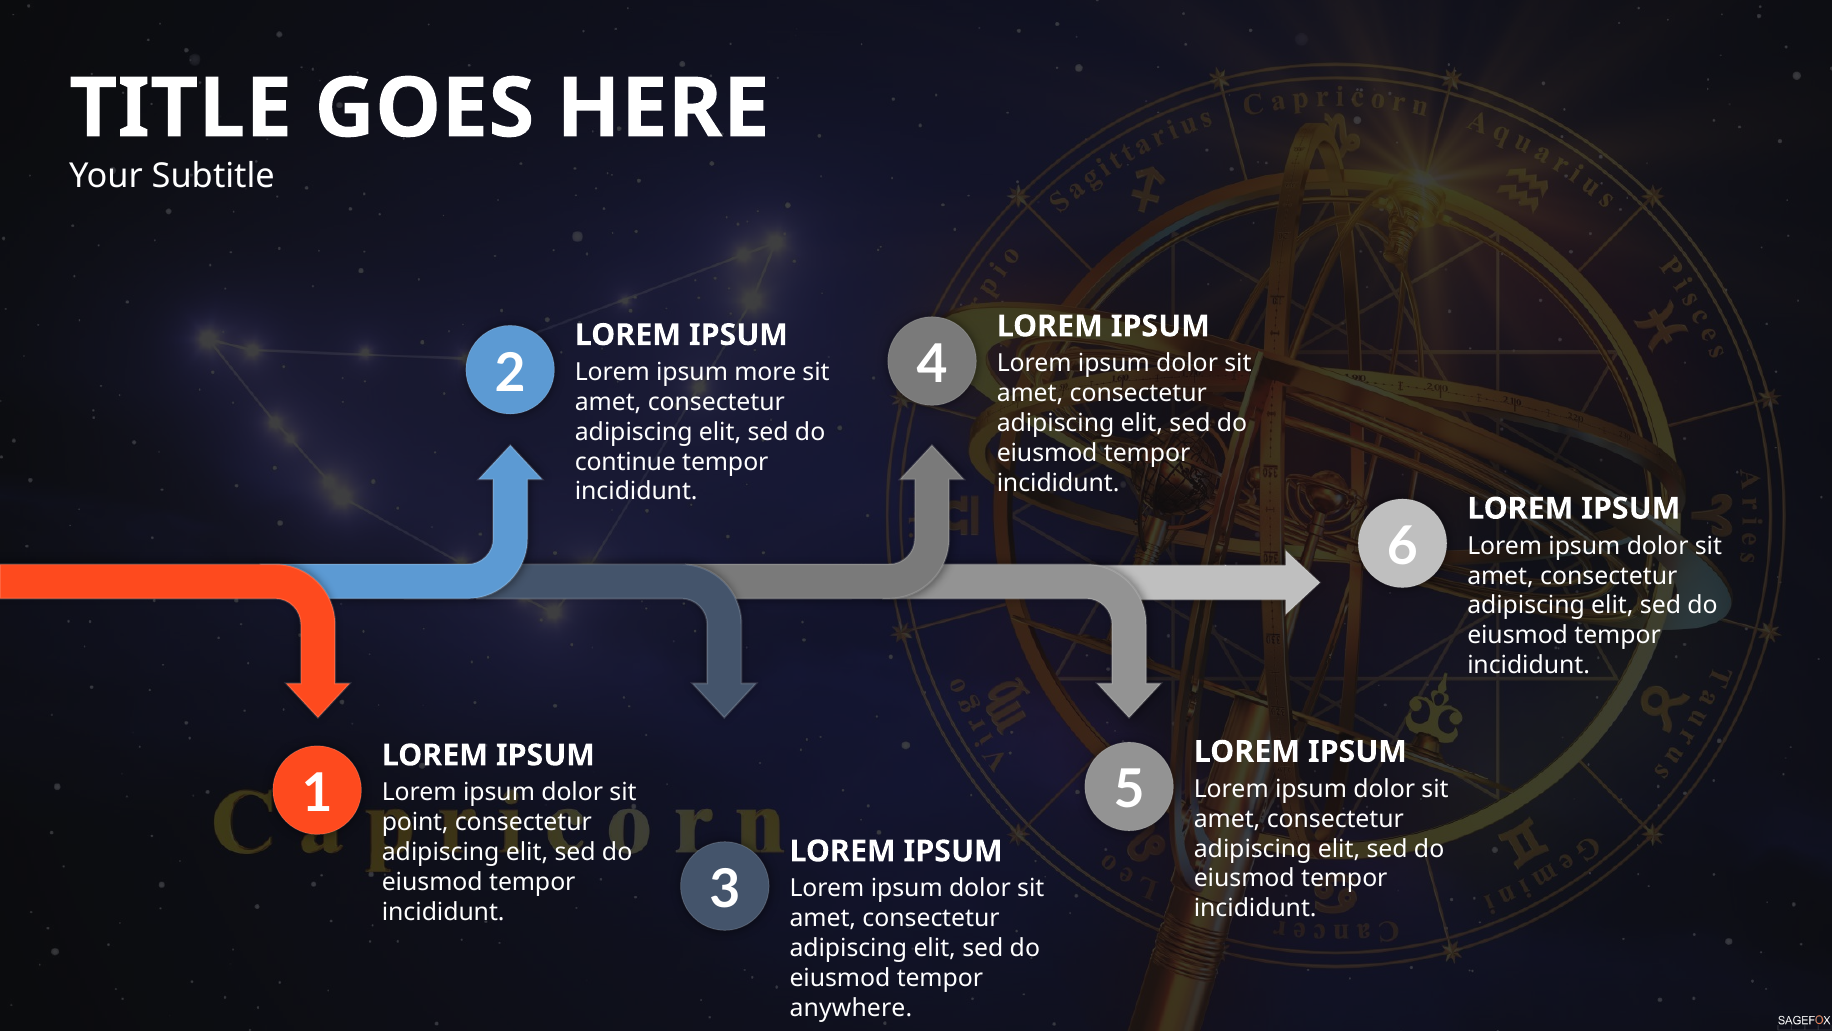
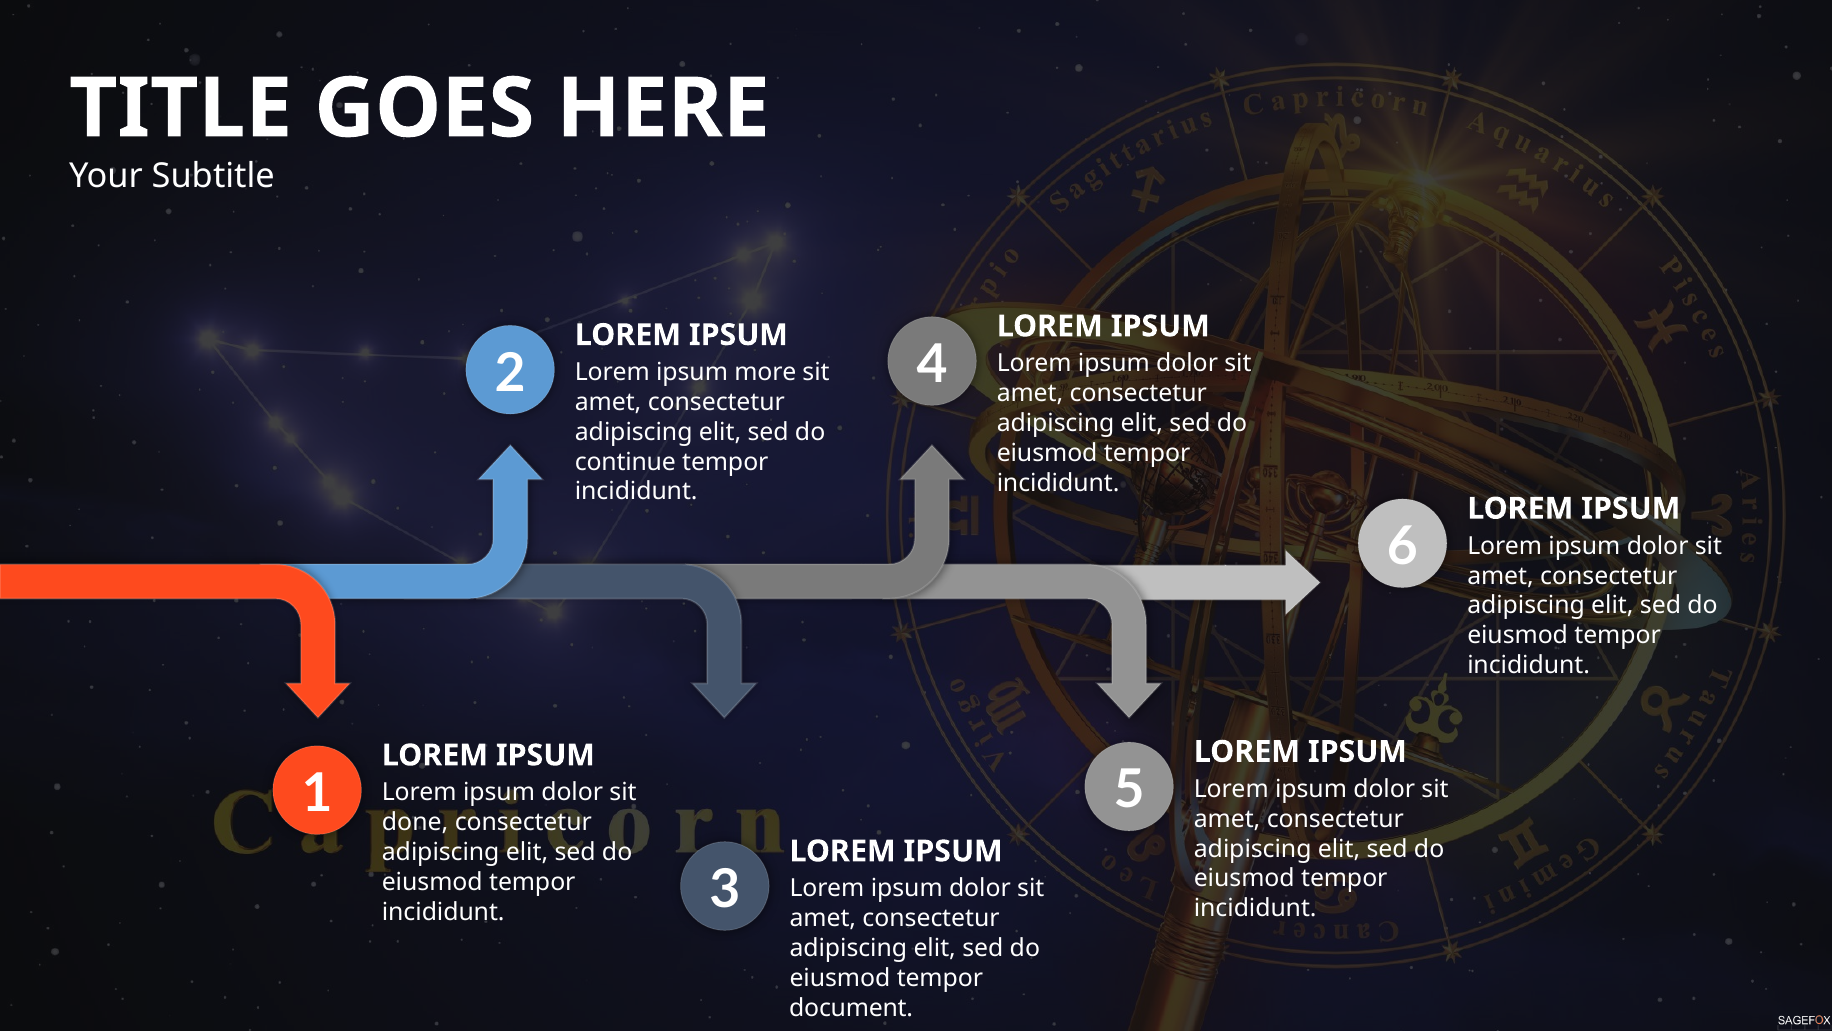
point: point -> done (415, 822)
anywhere: anywhere -> document (851, 1008)
